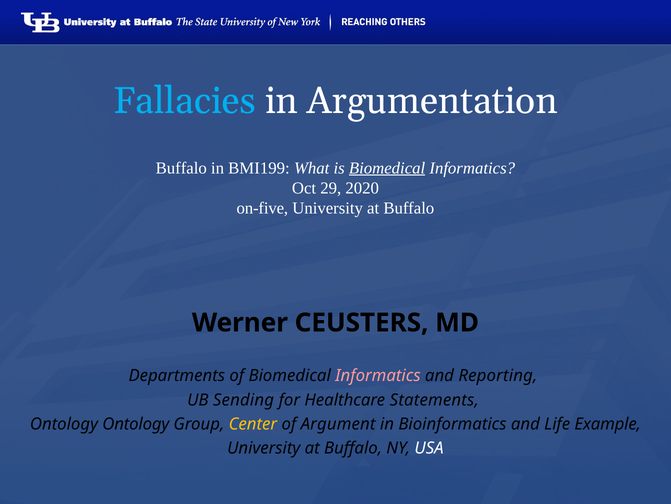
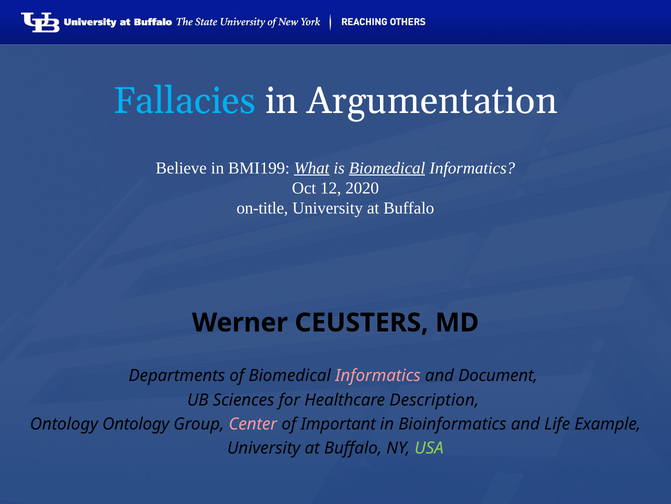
Buffalo: Buffalo -> Believe (181, 168)
What underline: none -> present (312, 168)
29: 29 -> 12 (331, 188)
on-five: on-five -> on-title (262, 208)
Reporting: Reporting -> Document (498, 375)
Sending: Sending -> Sciences (244, 399)
Statements: Statements -> Description (434, 399)
Center colour: yellow -> pink (253, 424)
Argument: Argument -> Important (338, 424)
USA colour: white -> light green (429, 448)
